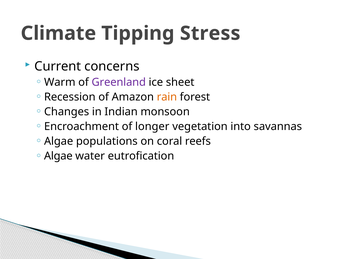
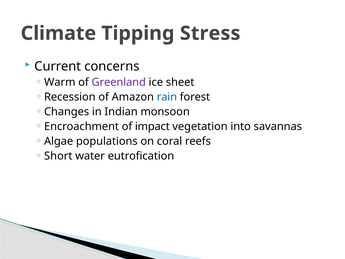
rain colour: orange -> blue (167, 97)
longer: longer -> impact (152, 126)
Algae: Algae -> Short (58, 156)
